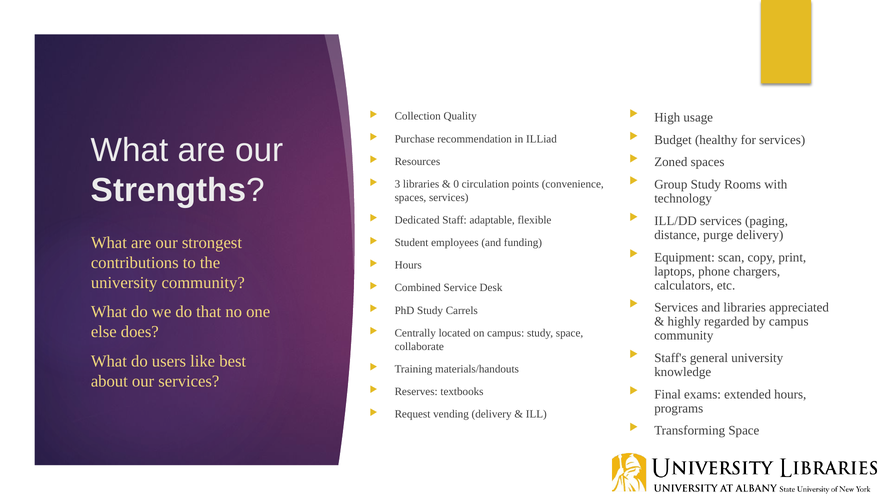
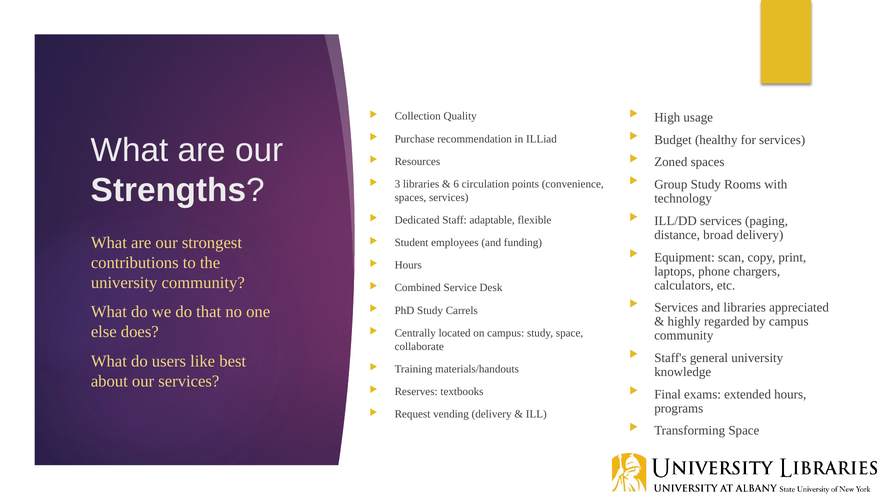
0: 0 -> 6 (456, 184)
purge: purge -> broad (718, 235)
